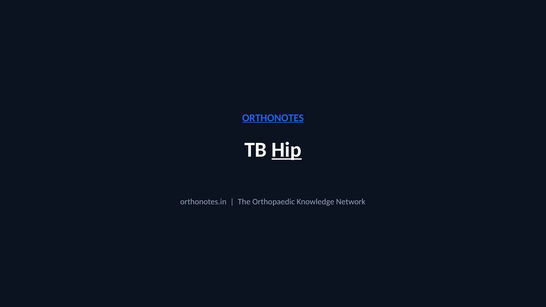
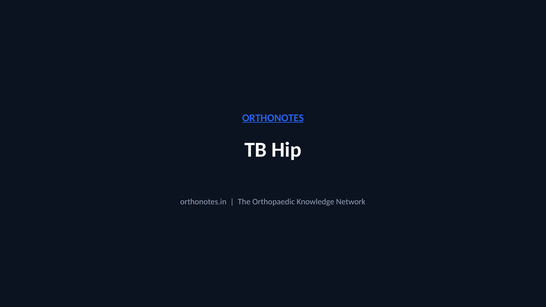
Hip underline: present -> none (287, 150)
